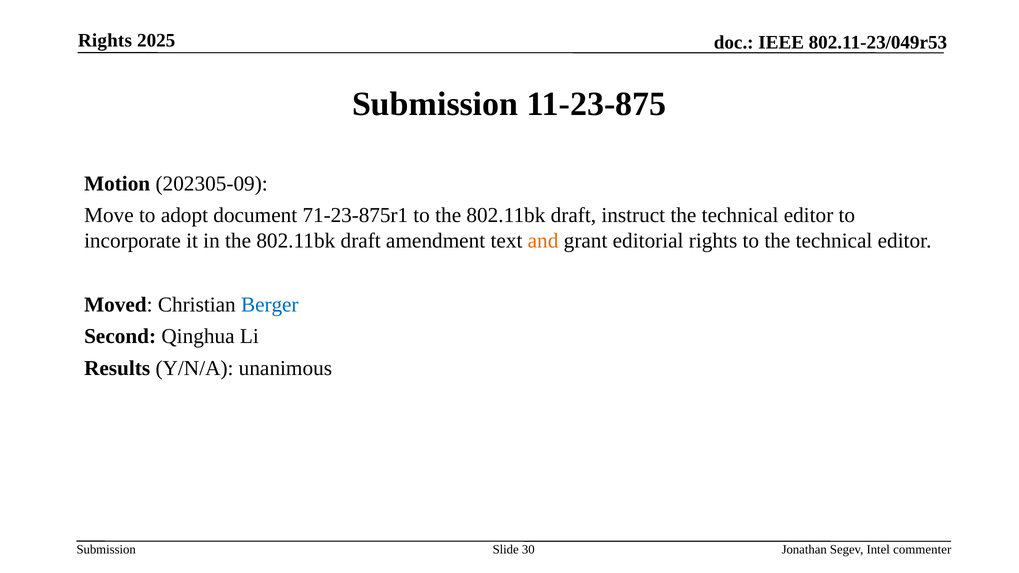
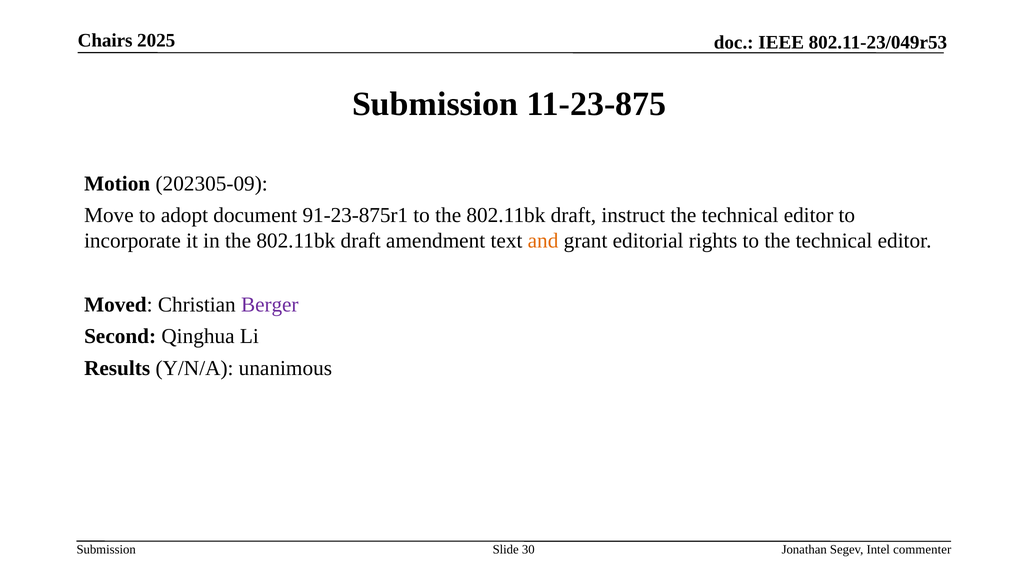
Rights: Rights -> Chairs (105, 41)
71-23-875r1: 71-23-875r1 -> 91-23-875r1 (355, 216)
Berger colour: blue -> purple (270, 305)
